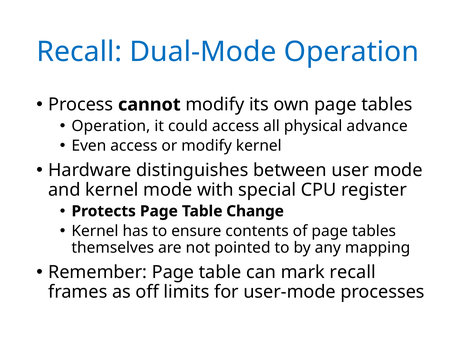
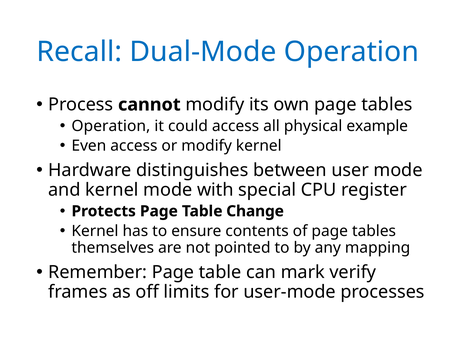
advance: advance -> example (377, 126)
mark recall: recall -> verify (353, 273)
